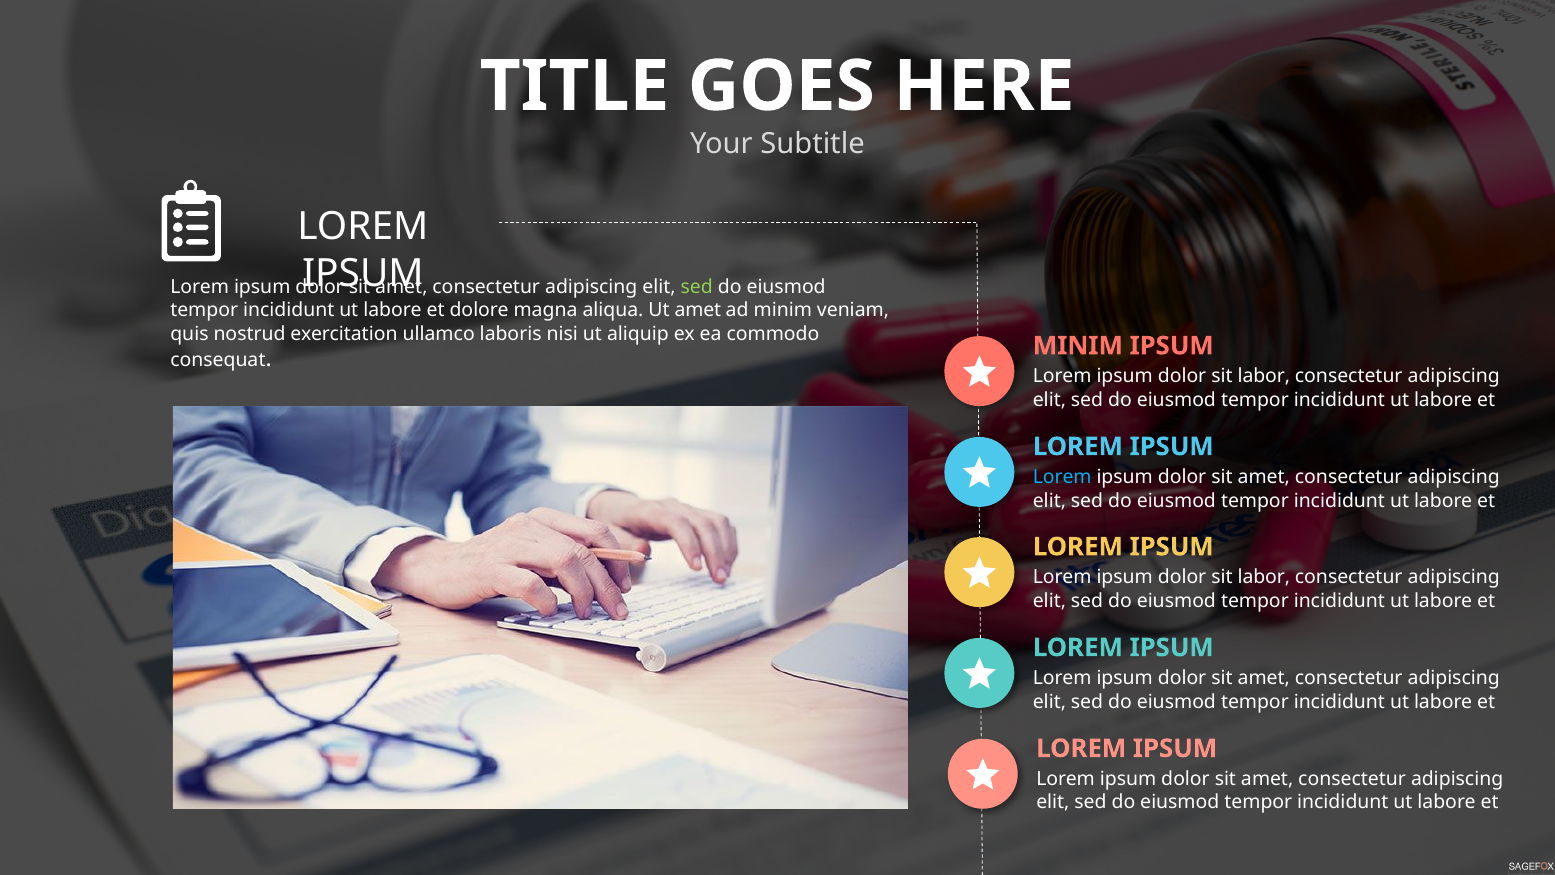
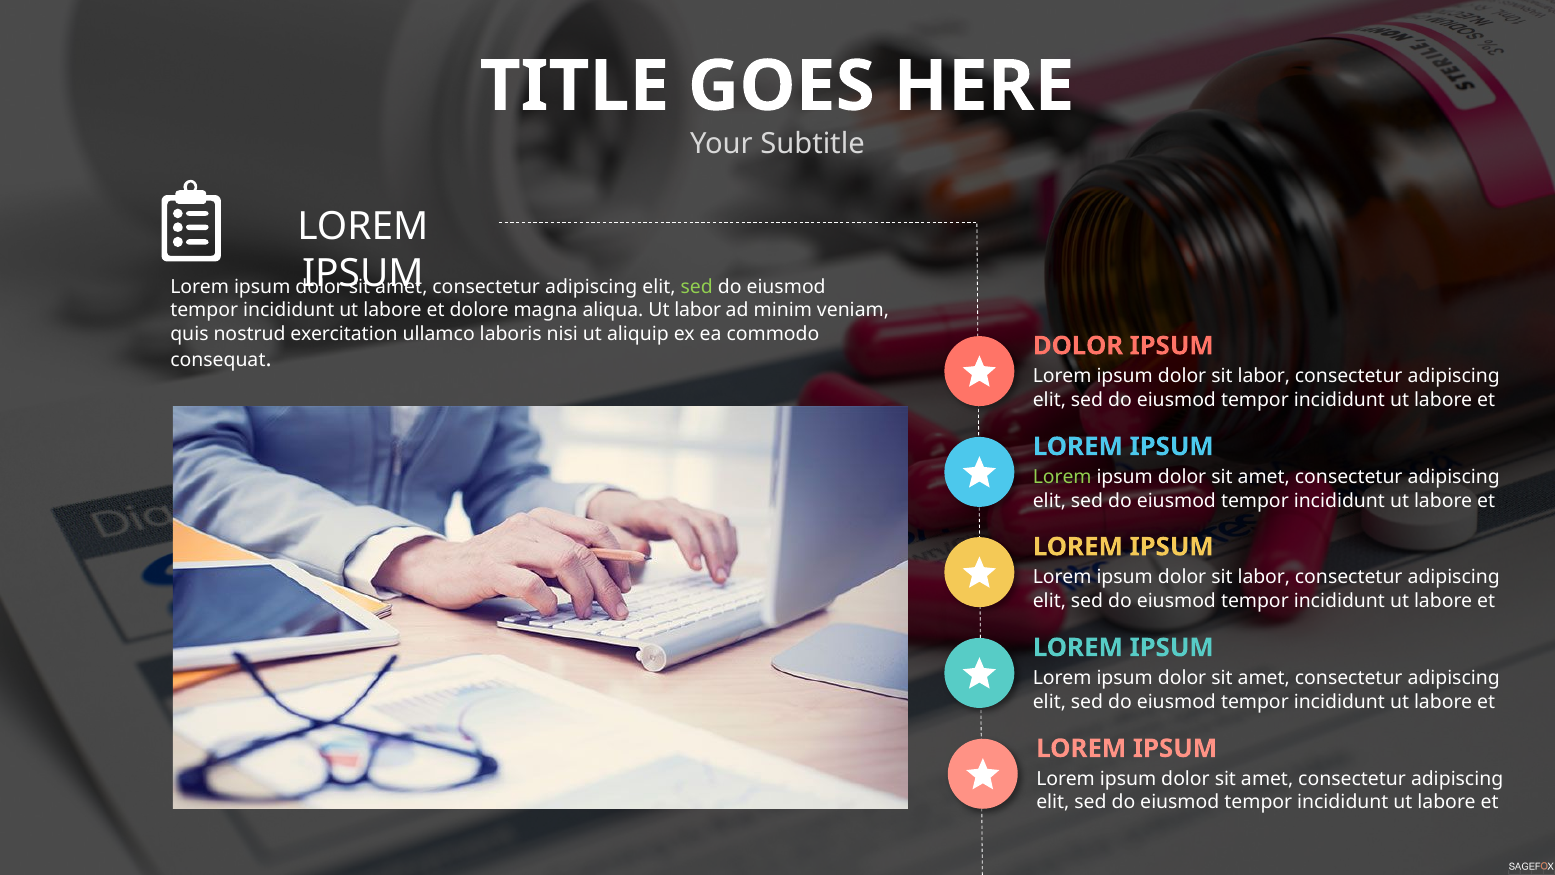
Ut amet: amet -> labor (698, 310)
MINIM: MINIM -> DOLOR (1078, 346)
Lorem colour: light blue -> light green (1062, 477)
